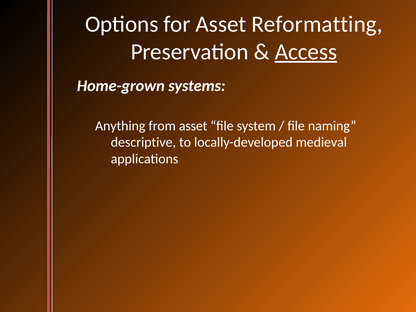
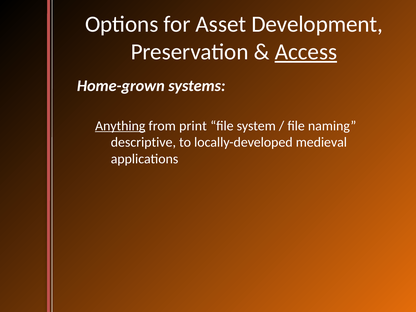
Reformatting: Reformatting -> Development (317, 24)
Anything underline: none -> present (120, 126)
from asset: asset -> print (193, 126)
